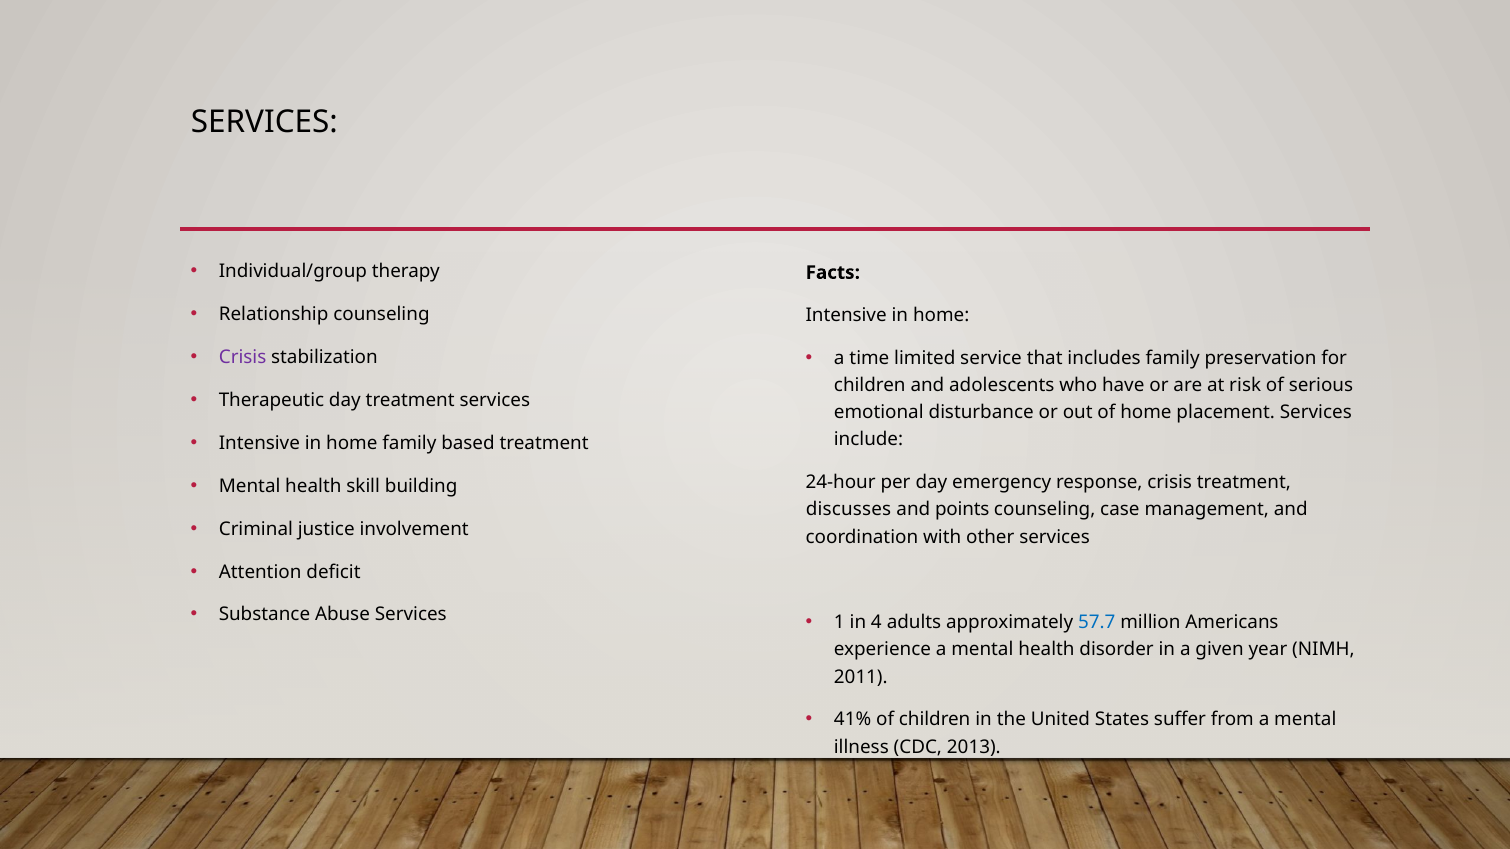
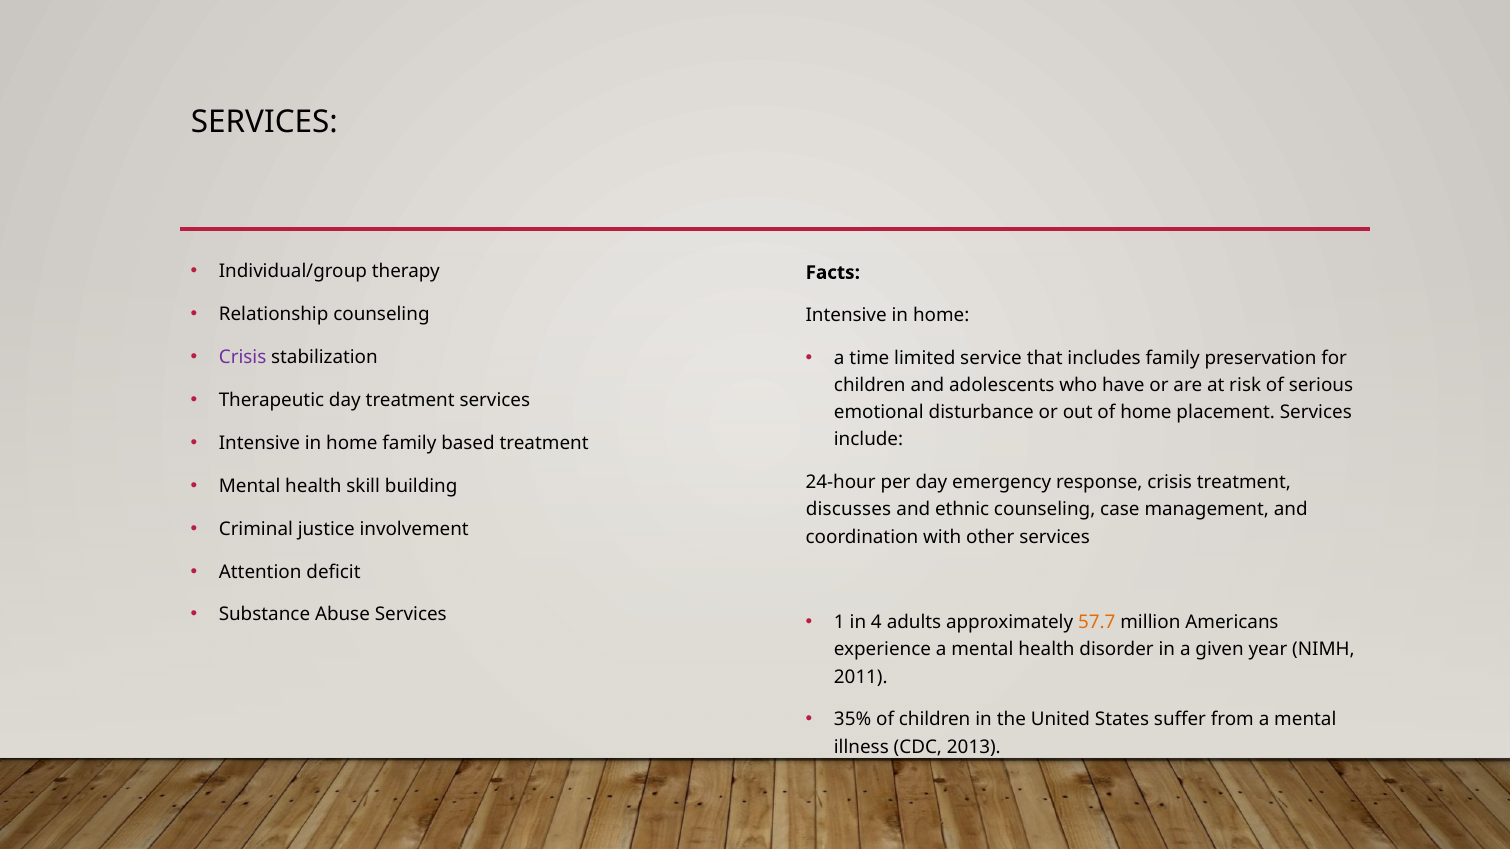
points: points -> ethnic (962, 510)
57.7 colour: blue -> orange (1097, 623)
41%: 41% -> 35% (853, 720)
